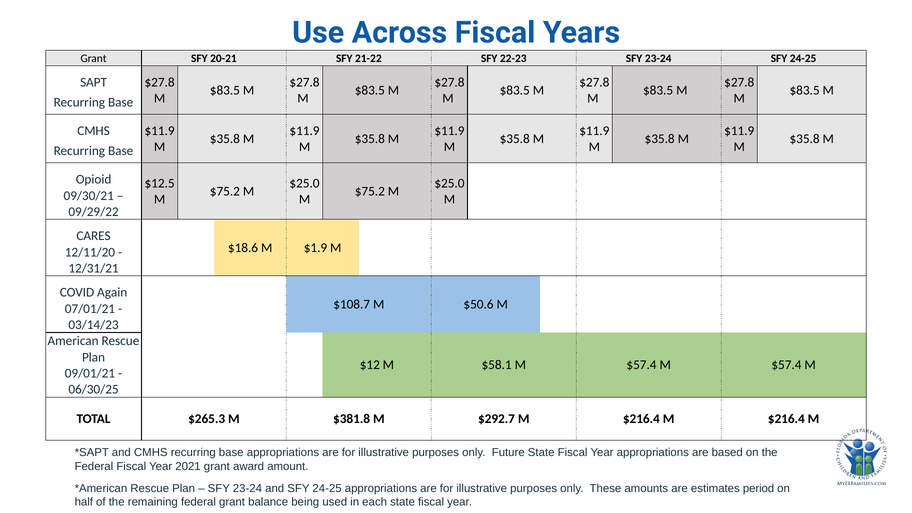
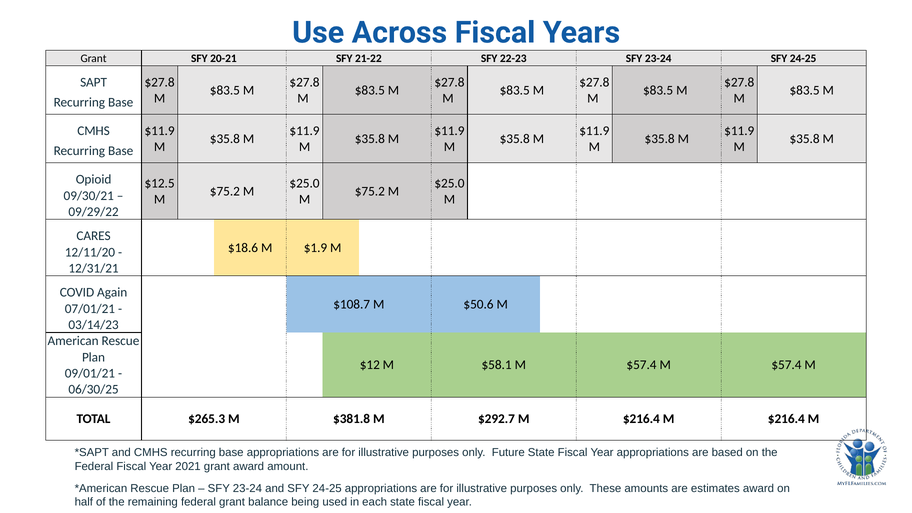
estimates period: period -> award (758, 488)
